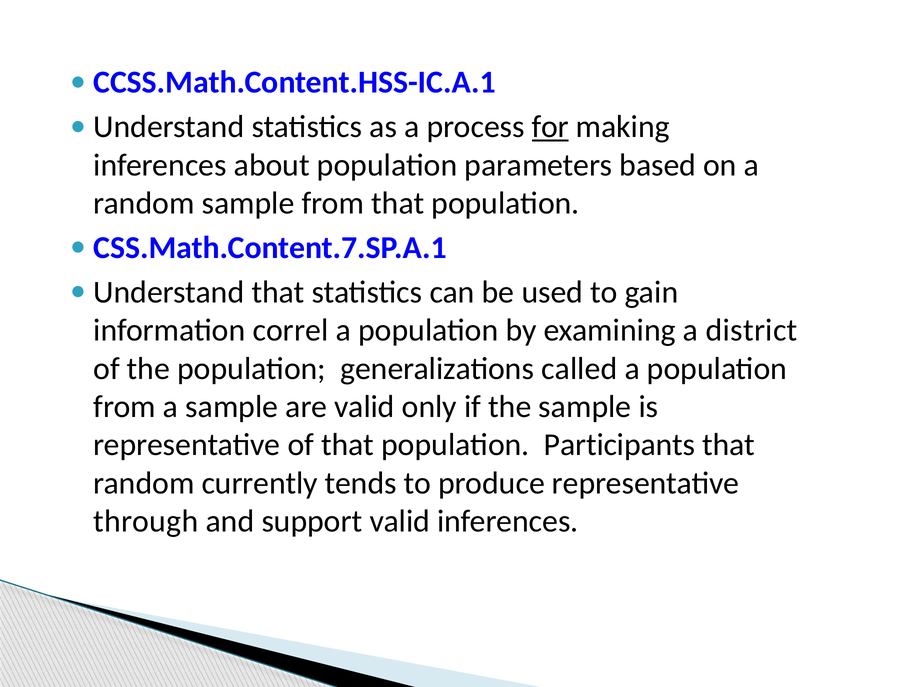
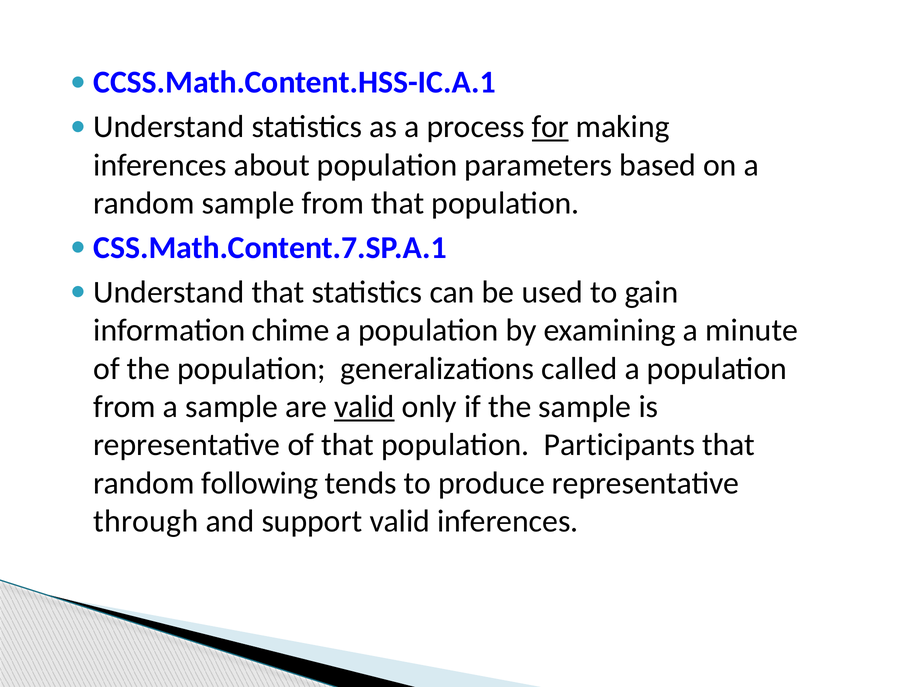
correl: correl -> chime (291, 331)
district: district -> minute (752, 331)
valid underline: none -> present (364, 407)
currently: currently -> following (260, 484)
